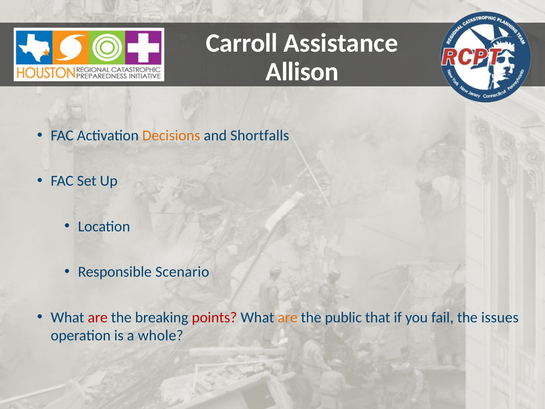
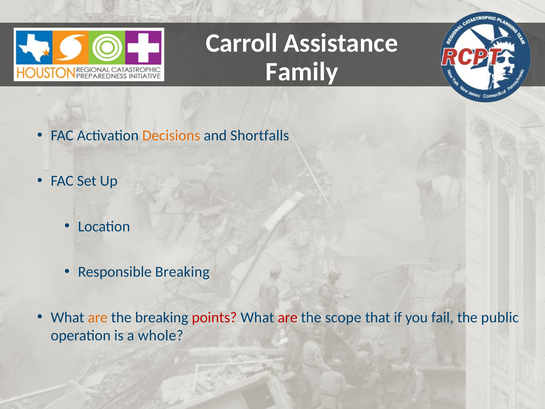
Allison: Allison -> Family (302, 72)
Responsible Scenario: Scenario -> Breaking (182, 272)
are colour: red -> orange (98, 317)
are colour: orange -> red (288, 317)
public: public -> scope (343, 317)
issues: issues -> public (500, 317)
